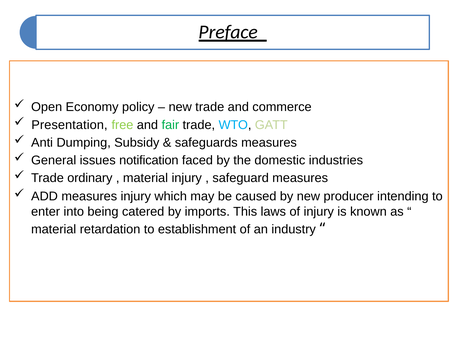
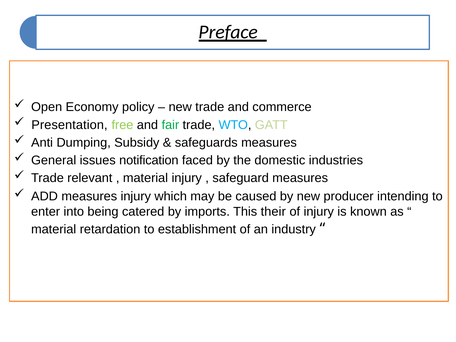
ordinary: ordinary -> relevant (90, 178)
laws: laws -> their (273, 212)
